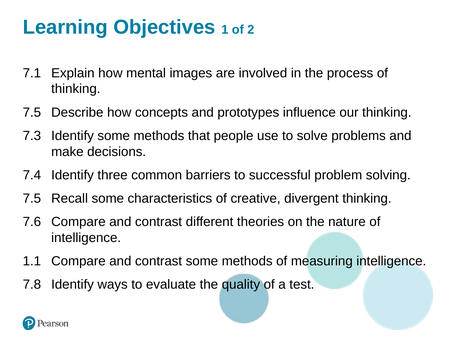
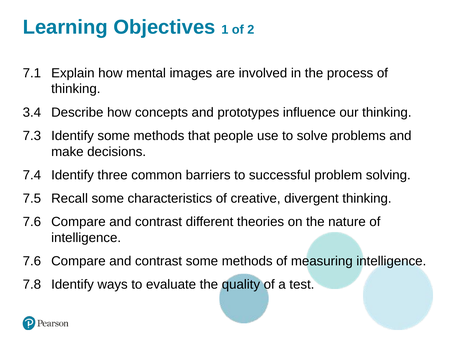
7.5: 7.5 -> 3.4 (32, 113)
1.1: 1.1 -> 7.6 (32, 262)
